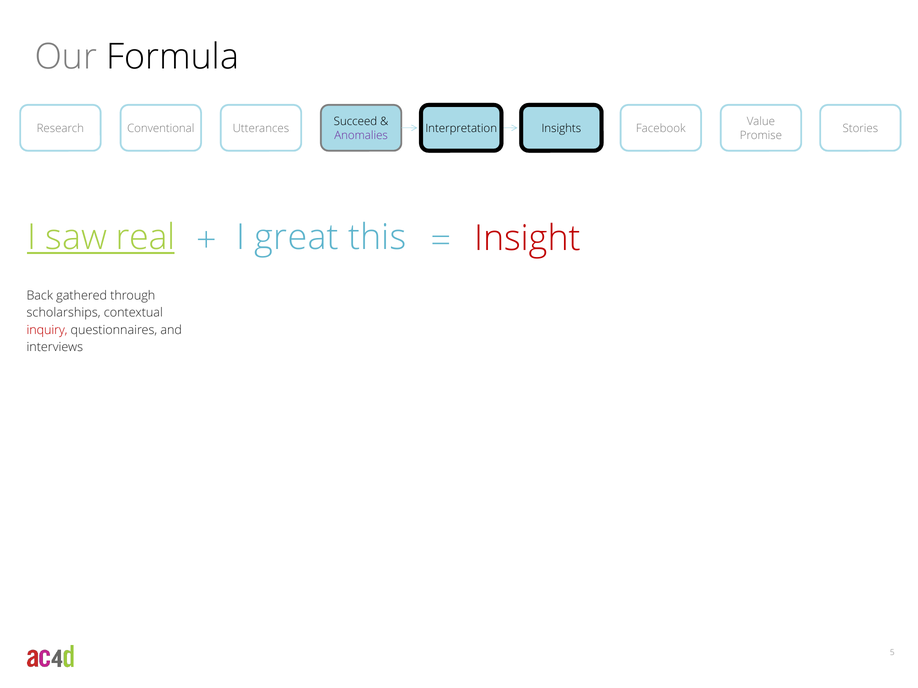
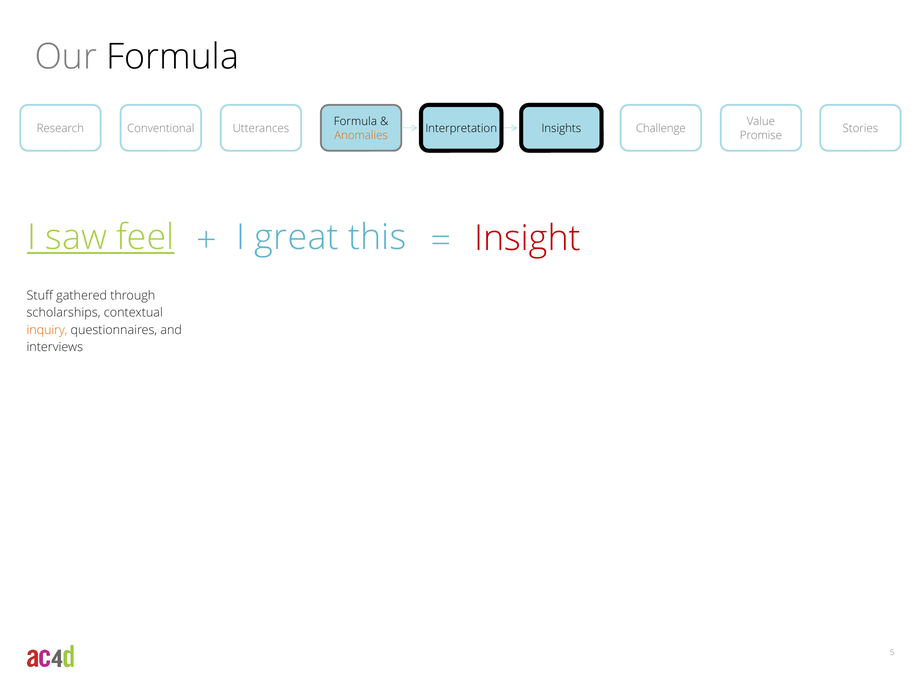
Succeed: Succeed -> Formula (355, 122)
Facebook: Facebook -> Challenge (661, 129)
Anomalies colour: purple -> orange (361, 136)
real: real -> feel (145, 238)
Back: Back -> Stuff (40, 296)
inquiry colour: red -> orange (47, 330)
